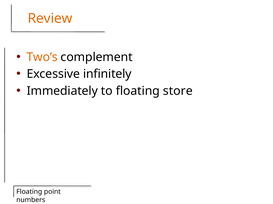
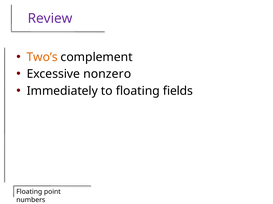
Review colour: orange -> purple (50, 18)
infinitely: infinitely -> nonzero (107, 74)
store: store -> fields (178, 91)
